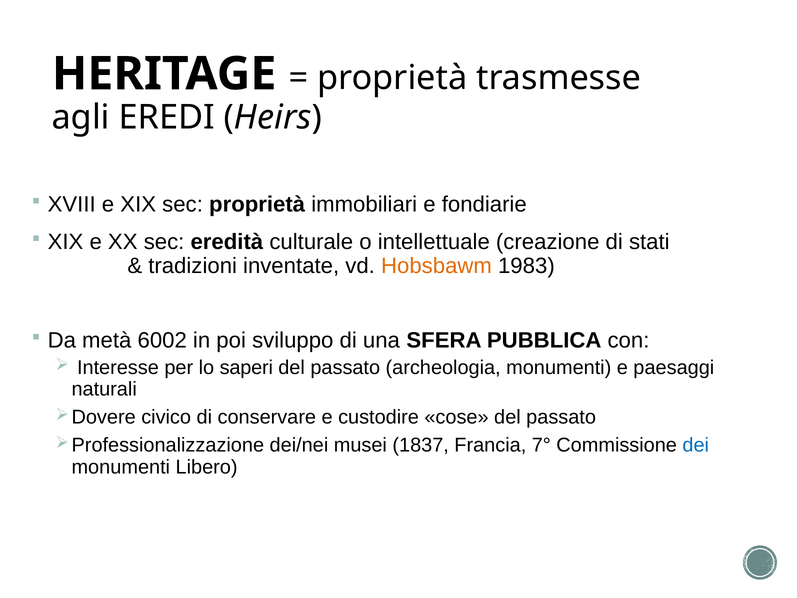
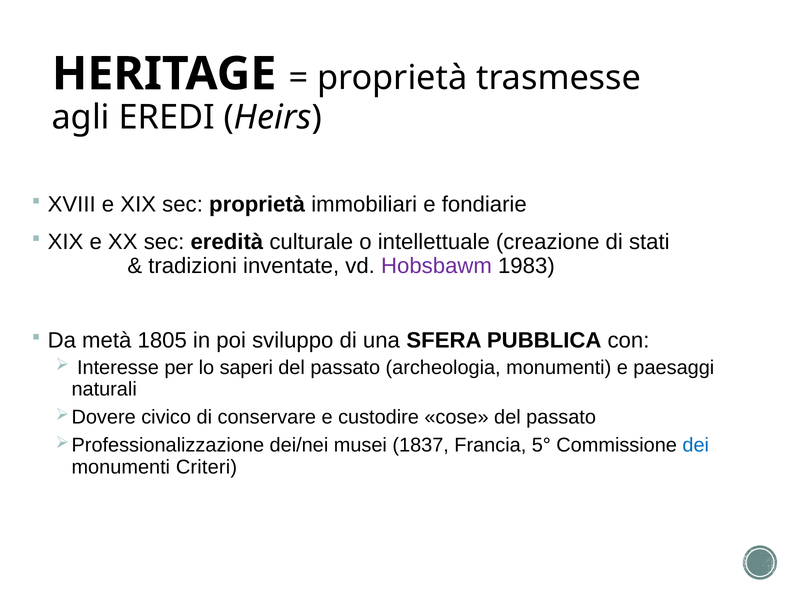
Hobsbawm colour: orange -> purple (436, 266)
6002: 6002 -> 1805 (162, 340)
7°: 7° -> 5° (541, 445)
Libero: Libero -> Criteri (206, 467)
